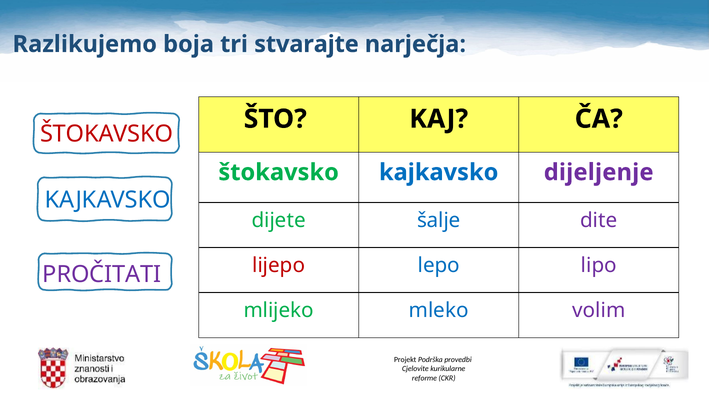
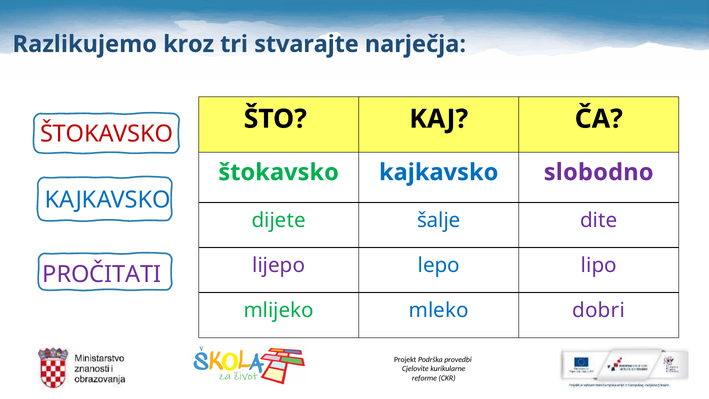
boja: boja -> kroz (189, 44)
dijeljenje: dijeljenje -> slobodno (599, 172)
lijepo colour: red -> purple (279, 265)
volim: volim -> dobri (599, 310)
